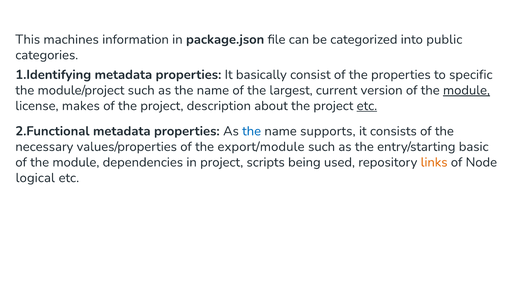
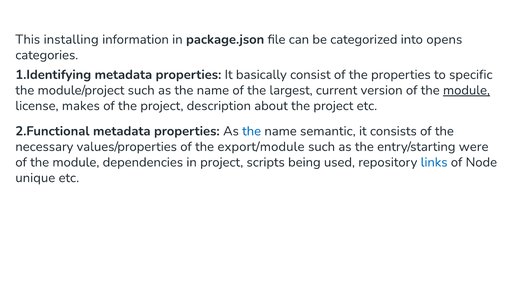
machines: machines -> installing (71, 39)
public: public -> opens (444, 39)
etc underline: present -> none (367, 106)
supports: supports -> semantic (328, 131)
basic: basic -> were (474, 147)
links colour: orange -> blue (434, 163)
logical: logical -> unique (35, 178)
